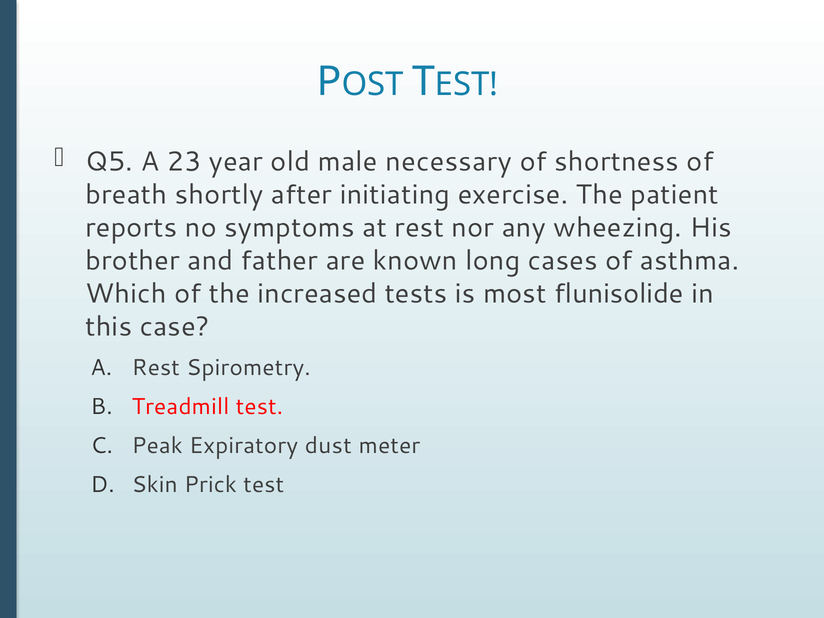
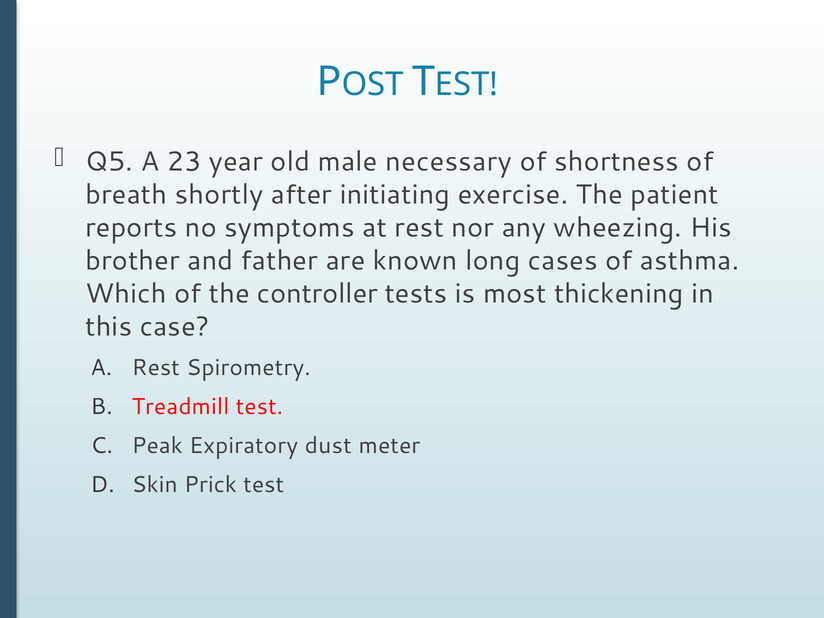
increased: increased -> controller (317, 294)
flunisolide: flunisolide -> thickening (619, 294)
